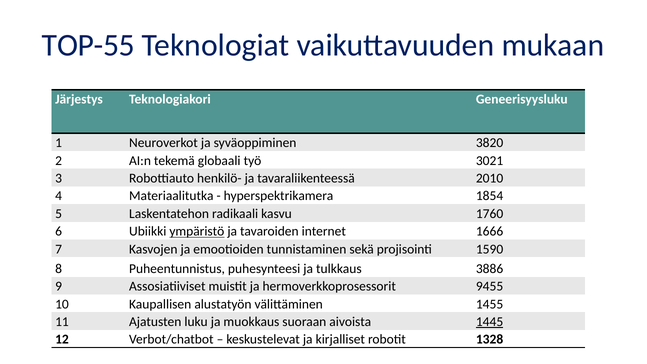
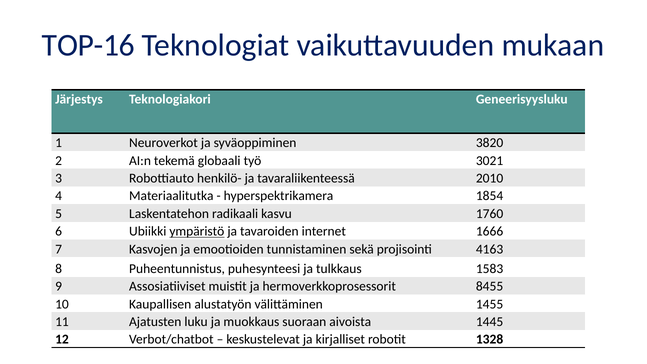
TOP-55: TOP-55 -> TOP-16 (88, 45)
1590: 1590 -> 4163 (490, 249)
3886: 3886 -> 1583 (490, 269)
9455: 9455 -> 8455 (490, 286)
1445 underline: present -> none (490, 322)
